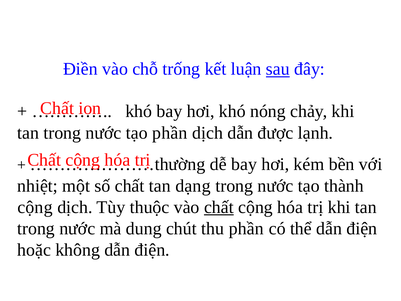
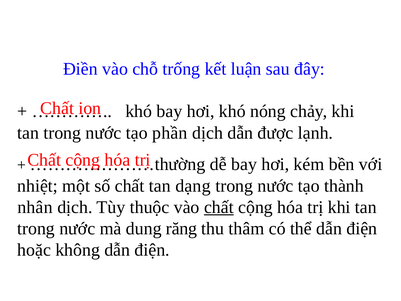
sau underline: present -> none (278, 69)
cộng: cộng -> nhân (35, 207)
chút: chút -> răng (181, 228)
thu phần: phần -> thâm (246, 228)
